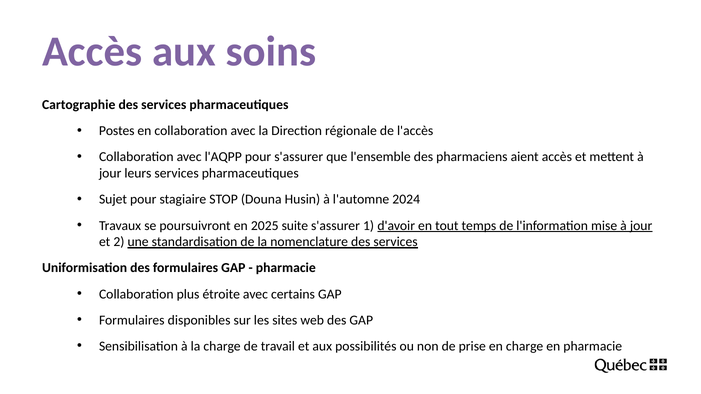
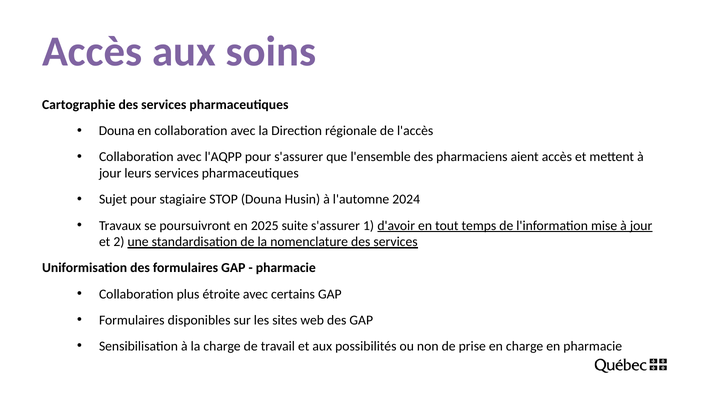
Postes: Postes -> Douna (117, 131)
